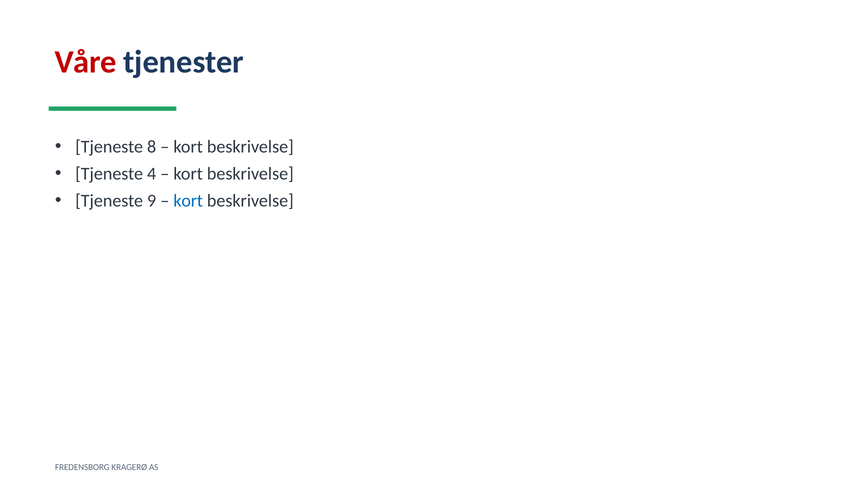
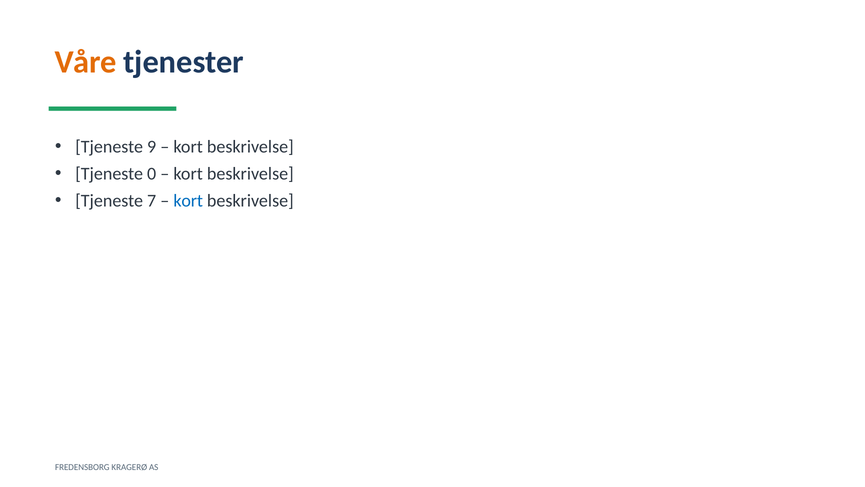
Våre colour: red -> orange (86, 62)
8: 8 -> 9 (152, 147)
4: 4 -> 0 (152, 174)
9: 9 -> 7 (152, 201)
